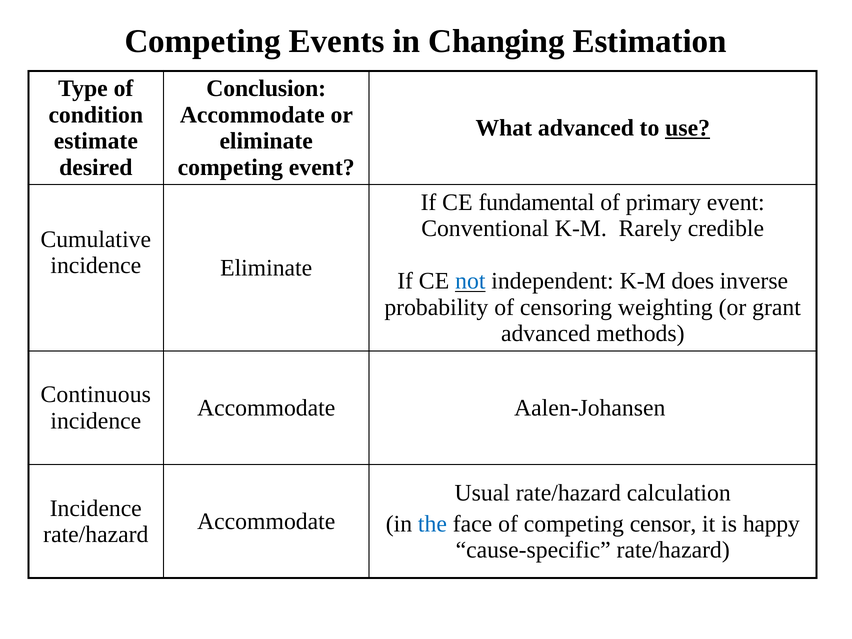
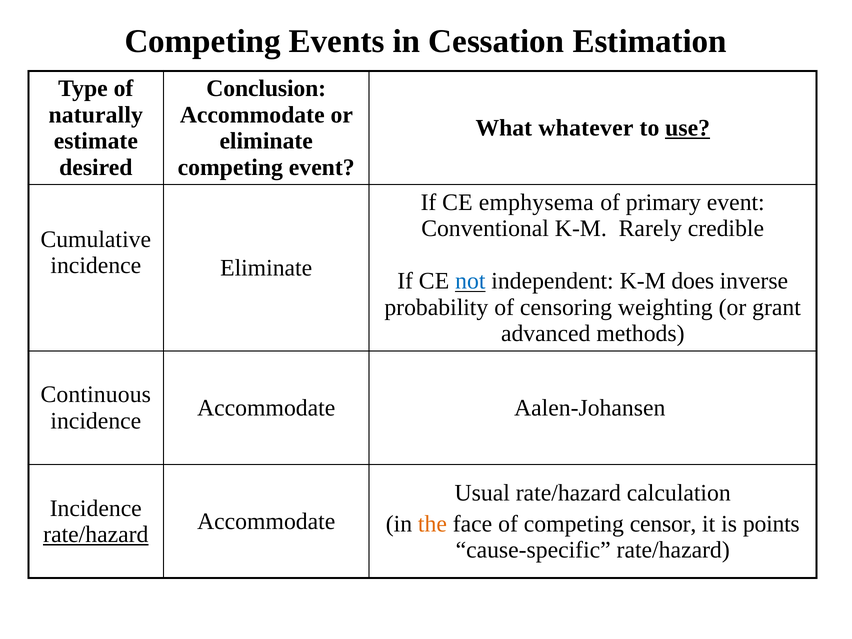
Changing: Changing -> Cessation (496, 41)
condition: condition -> naturally (96, 115)
What advanced: advanced -> whatever (586, 128)
fundamental: fundamental -> emphysema (536, 202)
the colour: blue -> orange (432, 524)
happy: happy -> points (771, 524)
rate/hazard underline: none -> present (96, 534)
